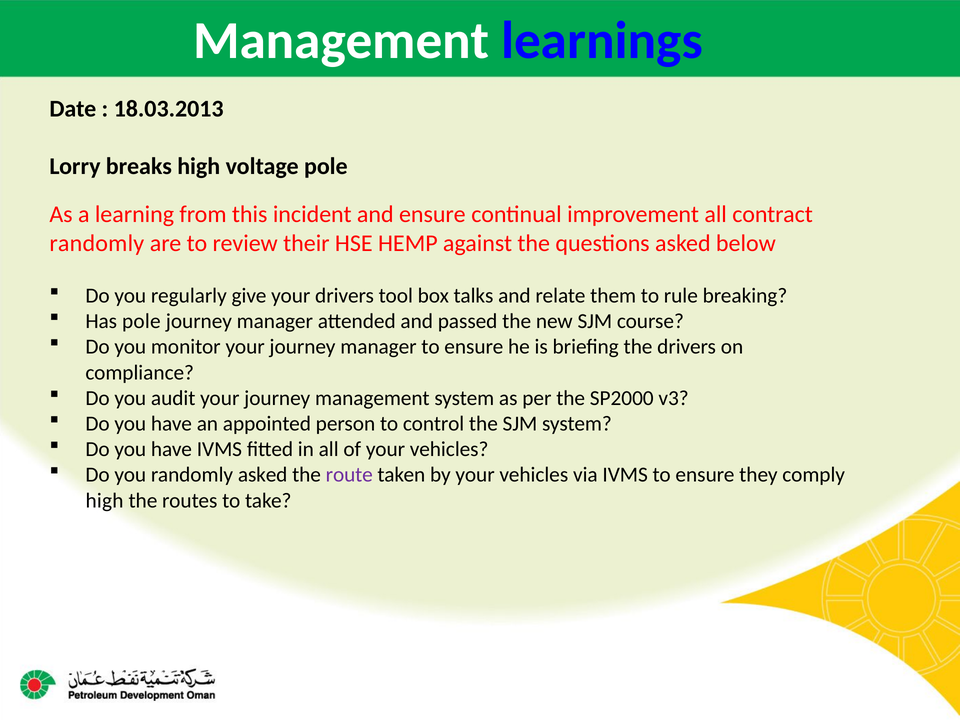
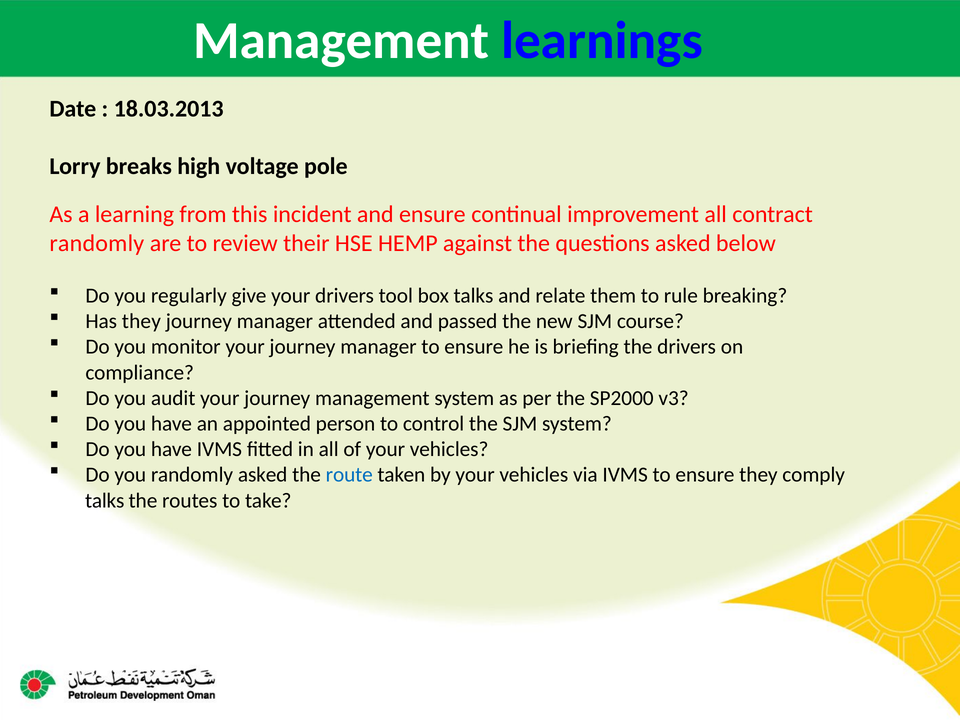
Has pole: pole -> they (141, 321)
route colour: purple -> blue (349, 475)
high: high -> talks (105, 500)
